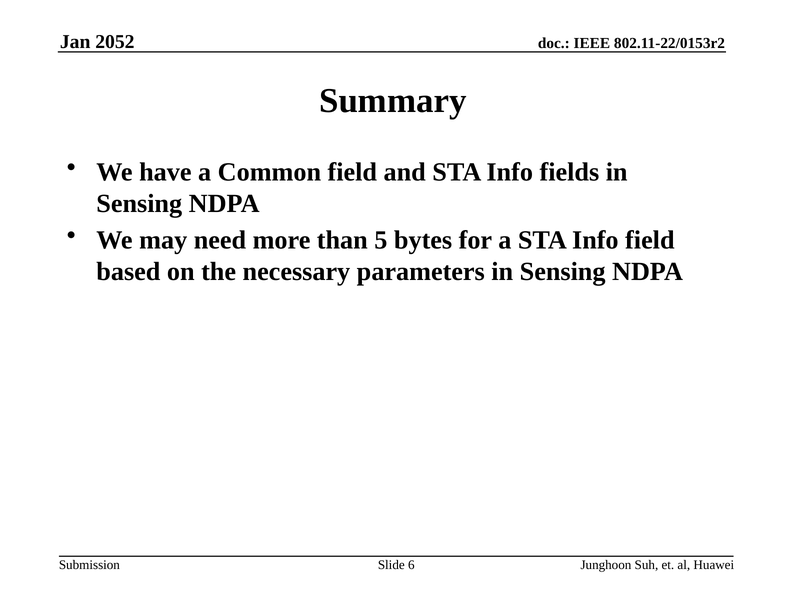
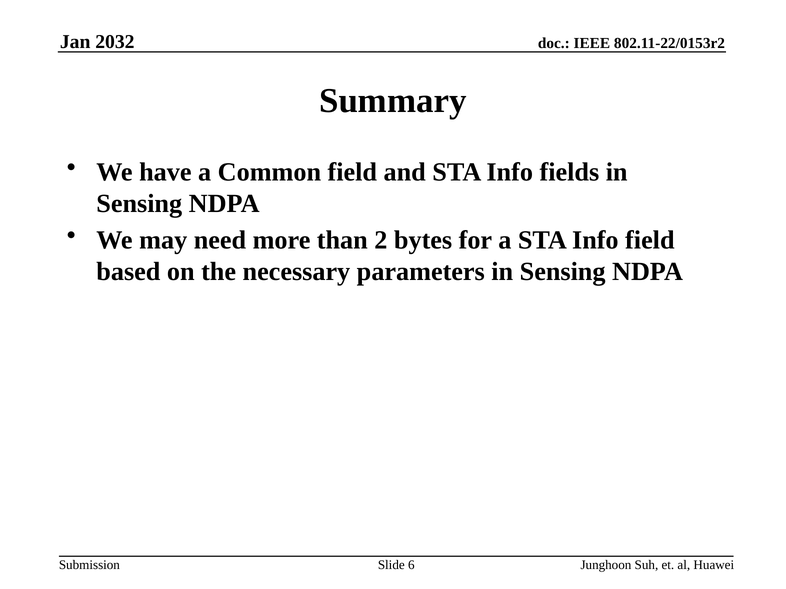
2052: 2052 -> 2032 (115, 42)
5: 5 -> 2 (381, 240)
